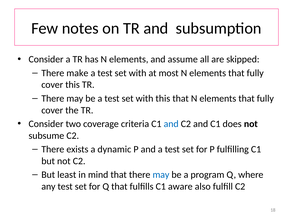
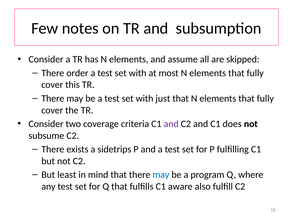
make: make -> order (77, 73)
with this: this -> just (163, 98)
and colour: blue -> purple (171, 124)
dynamic: dynamic -> sidetrips (114, 149)
